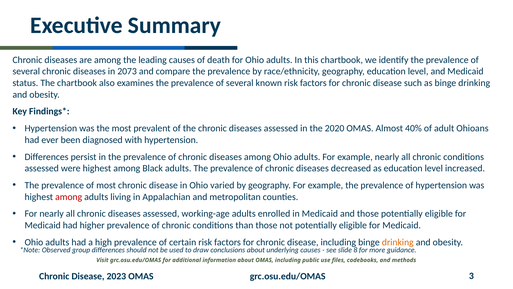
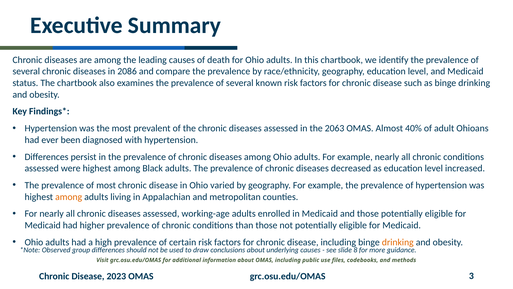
2073: 2073 -> 2086 (127, 71)
2020: 2020 -> 2063 (335, 128)
among colour: red -> orange (69, 197)
